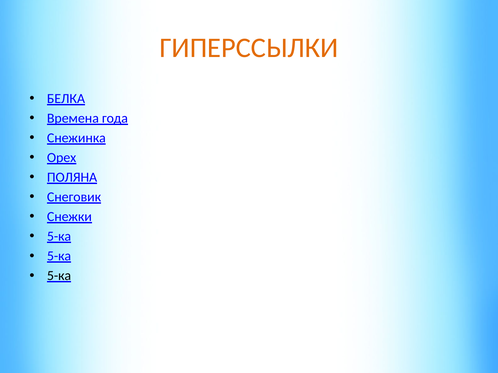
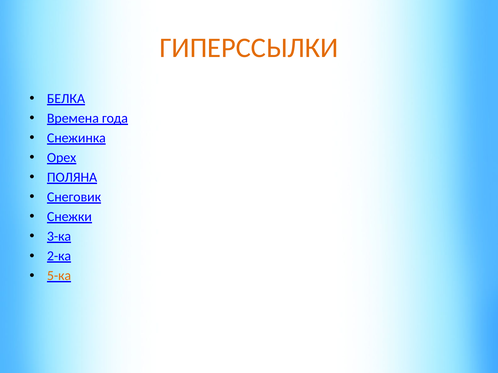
5-ка: 5-ка -> 3-ка (59, 237)
5-ка: 5-ка -> 2-ка (59, 256)
5-ка colour: black -> orange (59, 276)
